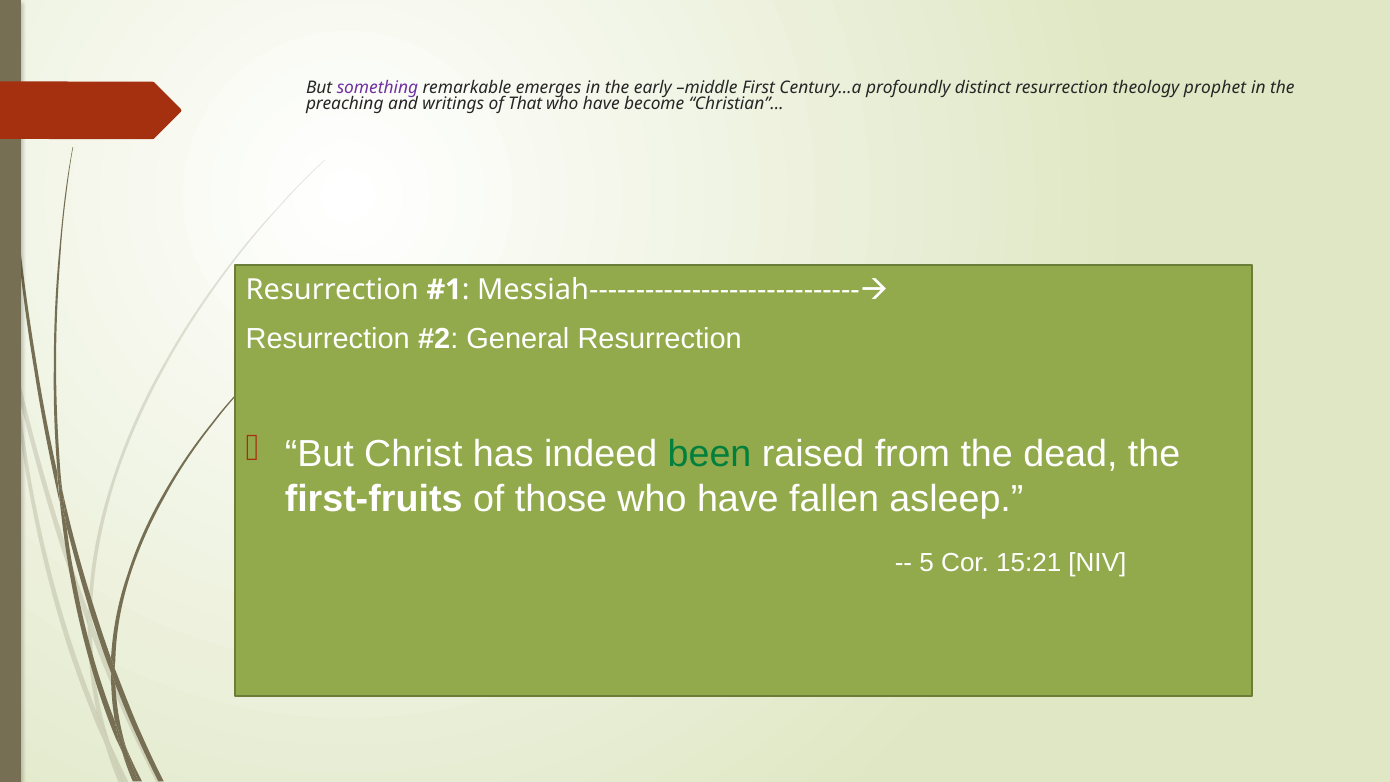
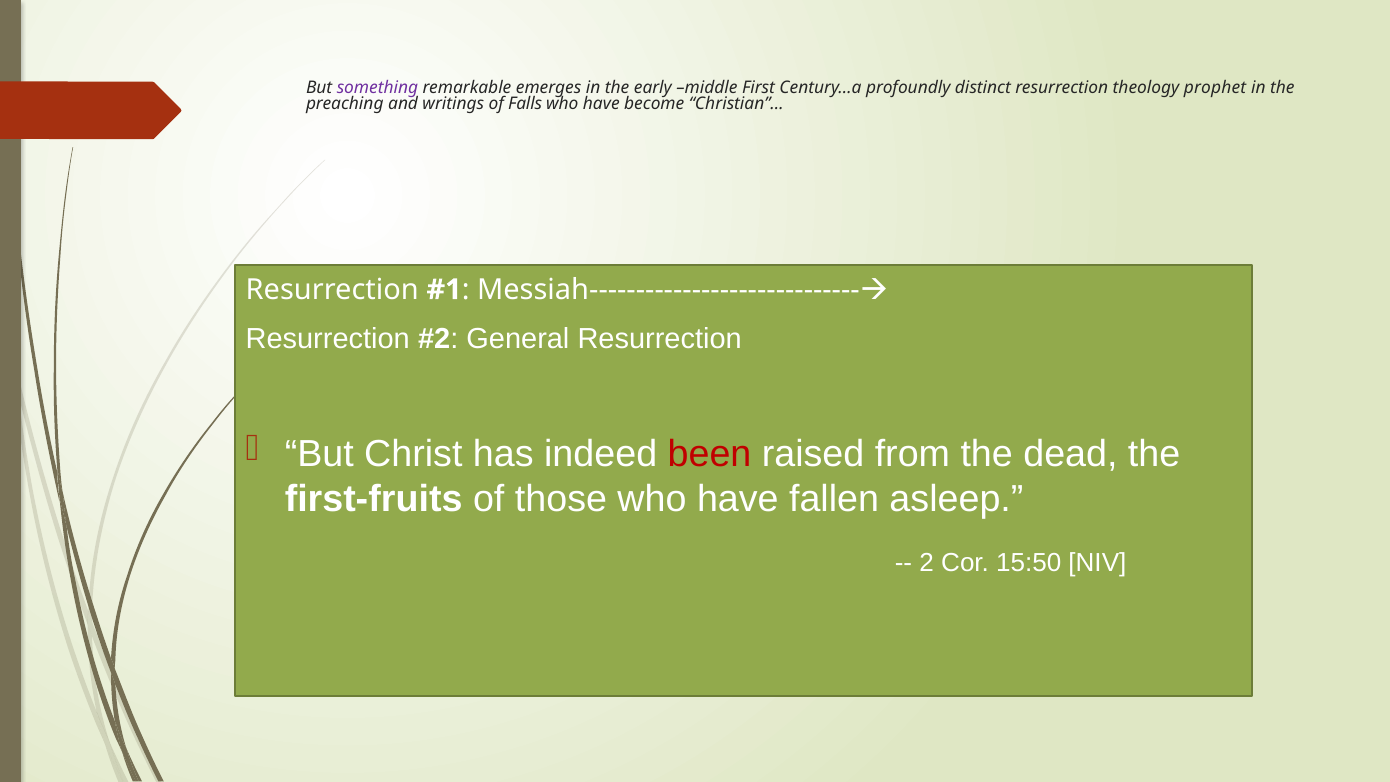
That: That -> Falls (525, 104)
been colour: green -> red (710, 454)
5: 5 -> 2 (927, 563)
15:21: 15:21 -> 15:50 (1029, 563)
